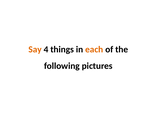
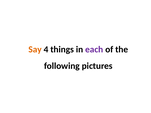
each colour: orange -> purple (94, 49)
